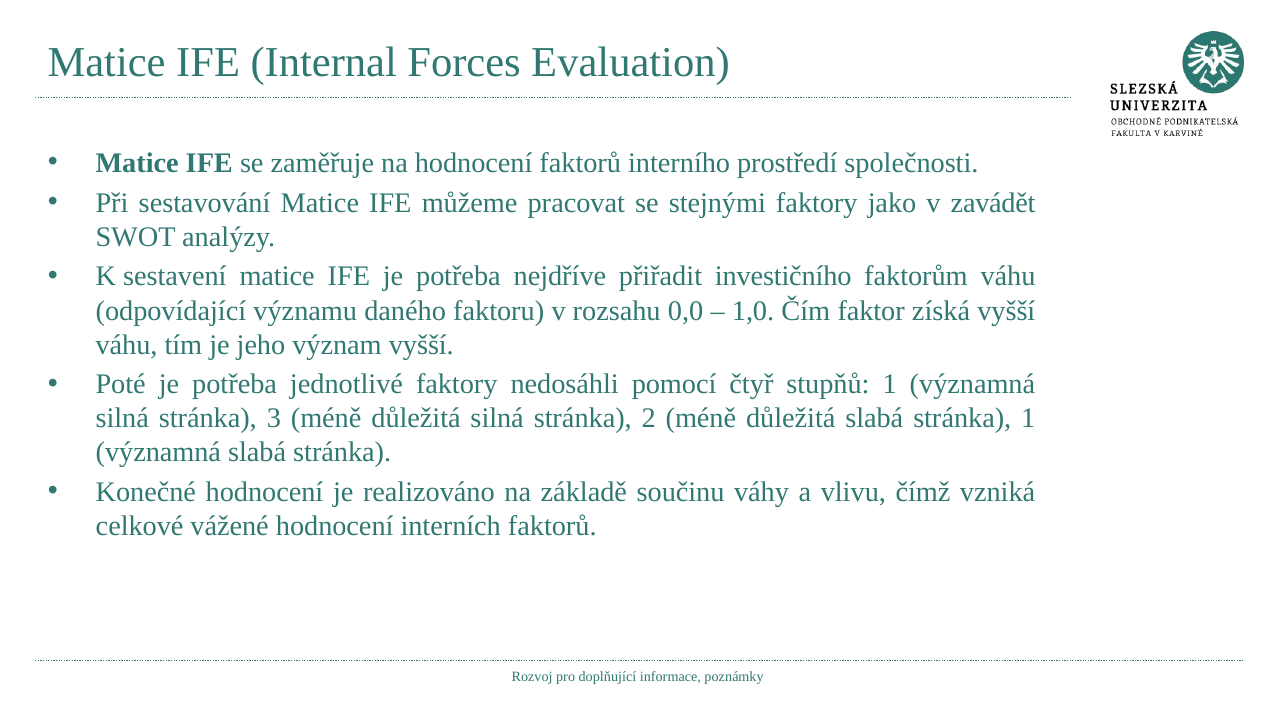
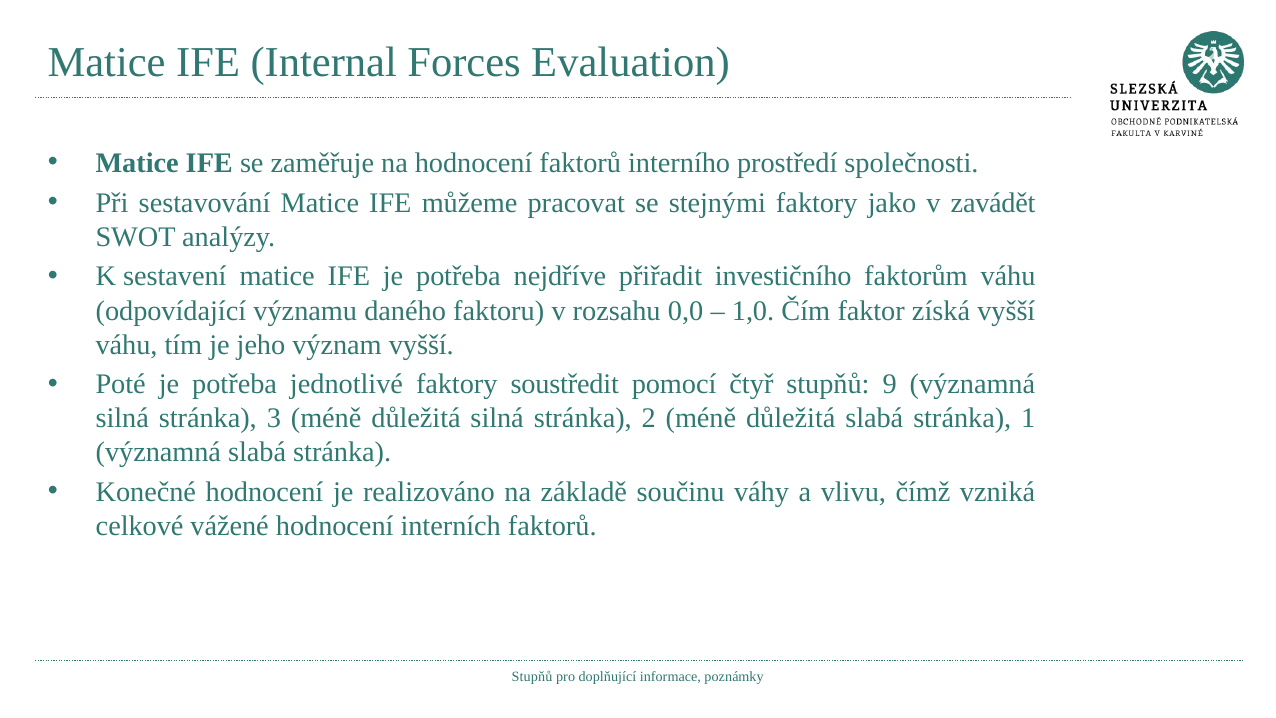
nedosáhli: nedosáhli -> soustředit (565, 384)
stupňů 1: 1 -> 9 (890, 384)
Rozvoj: Rozvoj -> Stupňů (532, 676)
